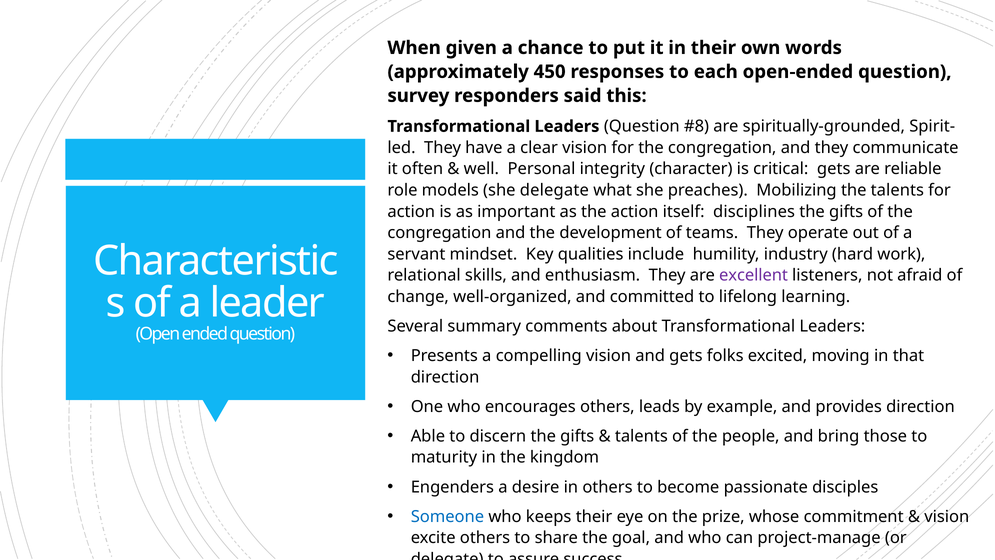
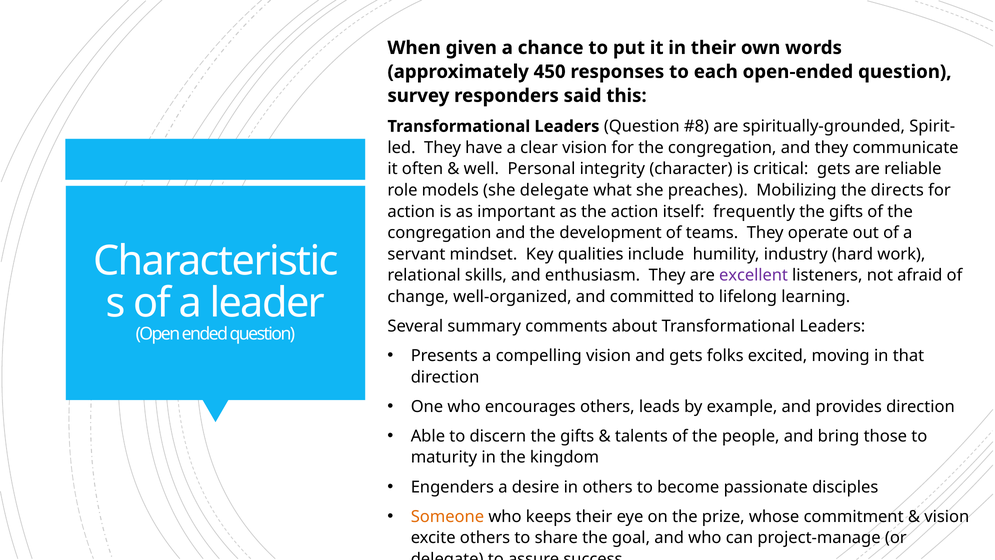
the talents: talents -> directs (897, 190)
disciplines: disciplines -> frequently (754, 211)
Someone colour: blue -> orange (447, 516)
